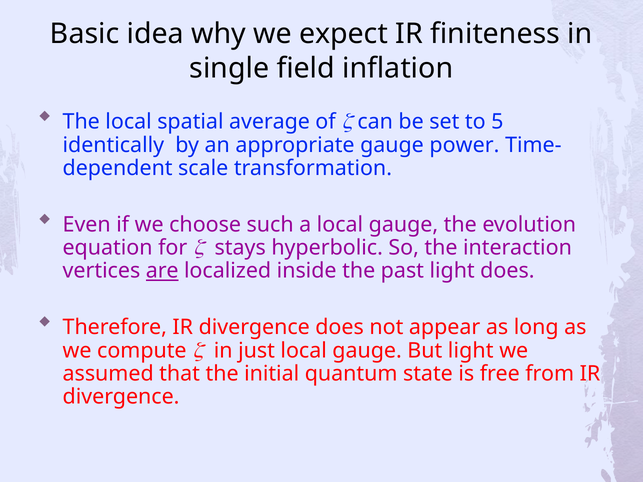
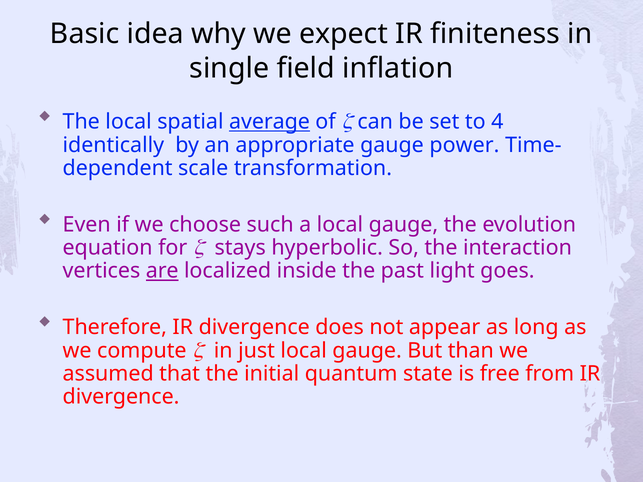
average underline: none -> present (270, 122)
5: 5 -> 4 (497, 122)
light does: does -> goes (507, 271)
But light: light -> than (471, 351)
